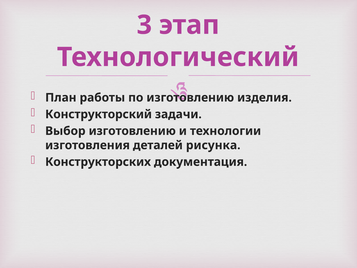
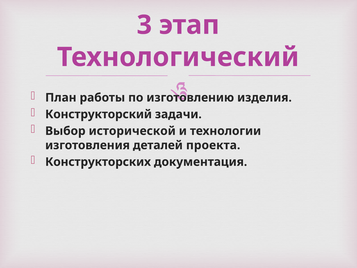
Выбор изготовлению: изготовлению -> исторической (132, 131)
рисунка: рисунка -> проекта (213, 145)
